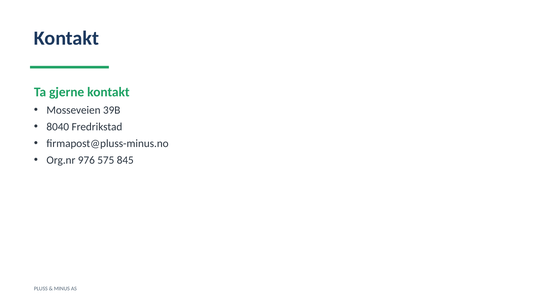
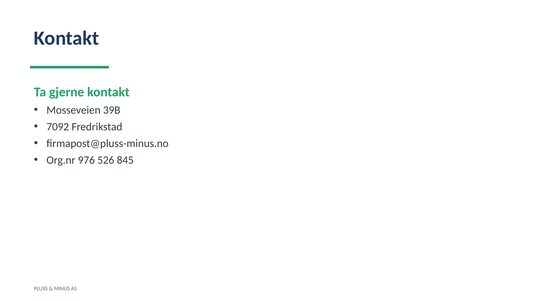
8040: 8040 -> 7092 (58, 127)
575: 575 -> 526 (106, 160)
